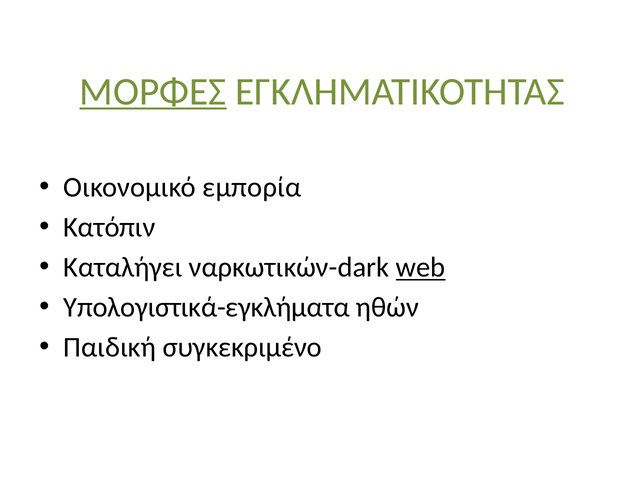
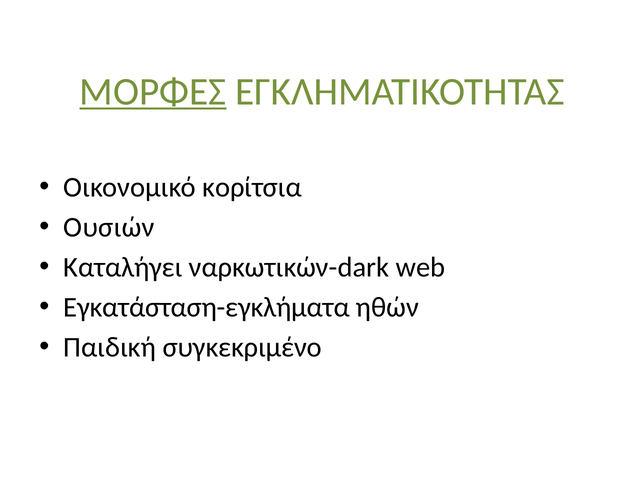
εμπορία: εμπορία -> κορίτσια (252, 188)
Κατόπιν: Κατόπιν -> Ουσιών (109, 228)
web underline: present -> none (421, 268)
Υπολογιστικά-εγκλήματα: Υπολογιστικά-εγκλήματα -> Εγκατάσταση-εγκλήματα (207, 308)
